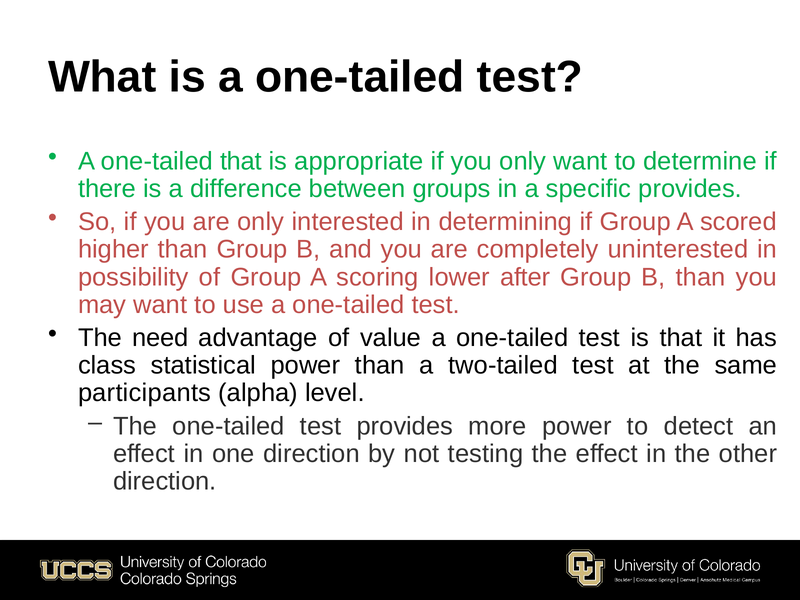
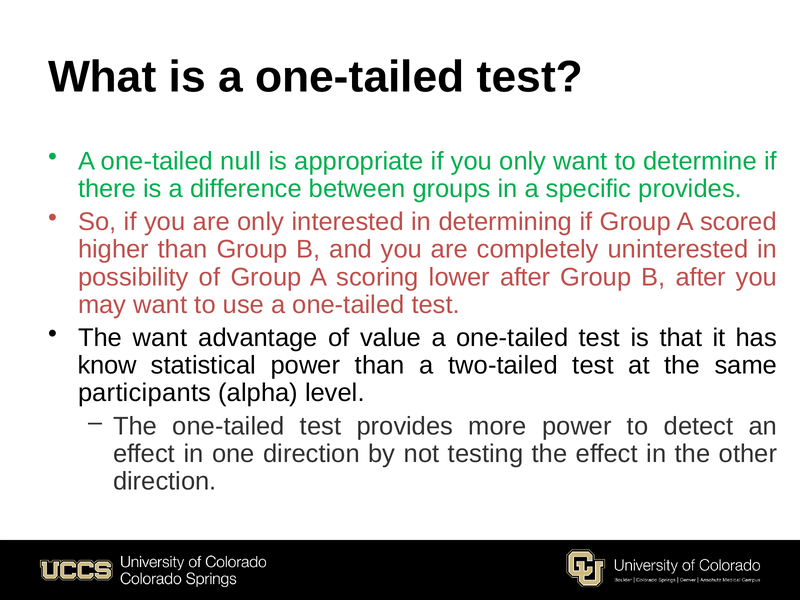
one-tailed that: that -> null (241, 161)
B than: than -> after (701, 277)
The need: need -> want (160, 338)
class: class -> know (107, 365)
